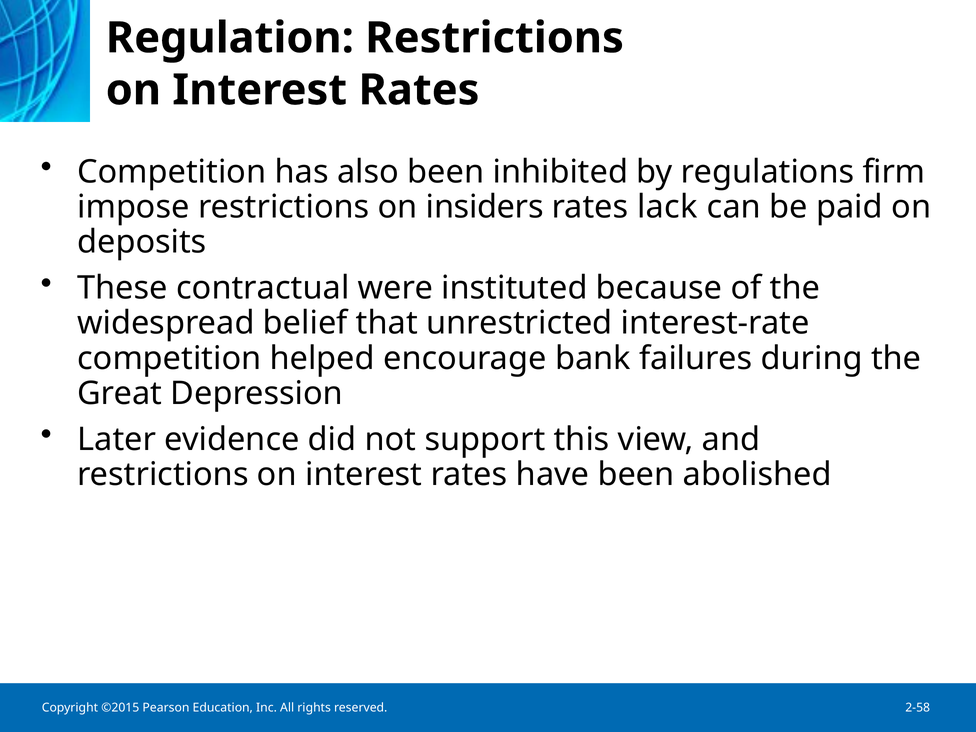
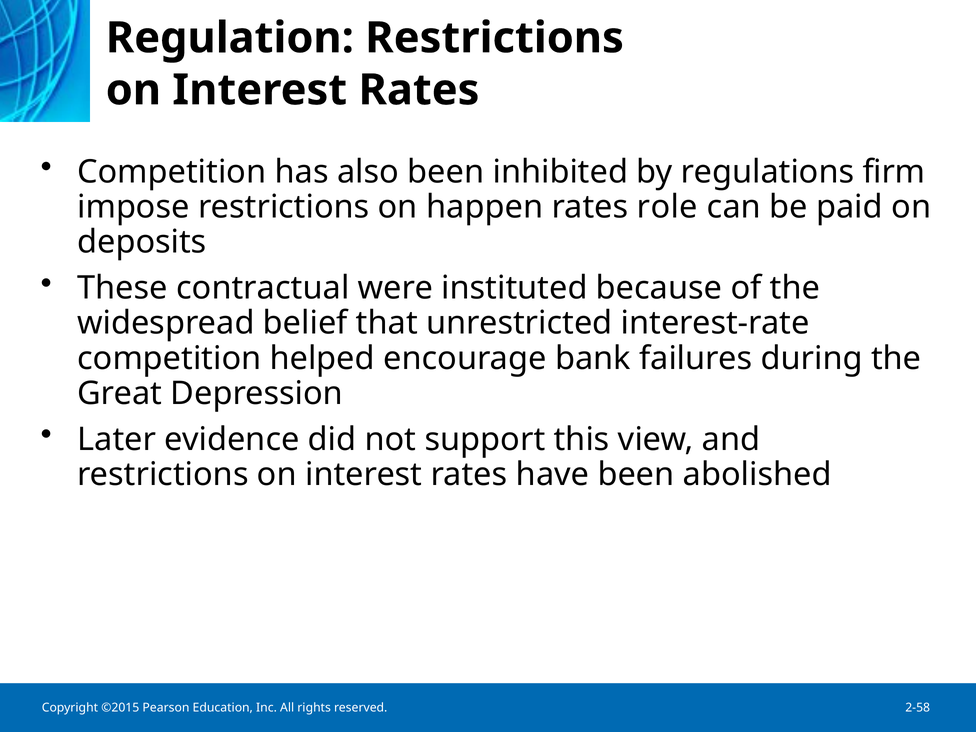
insiders: insiders -> happen (485, 207)
lack: lack -> role (667, 207)
